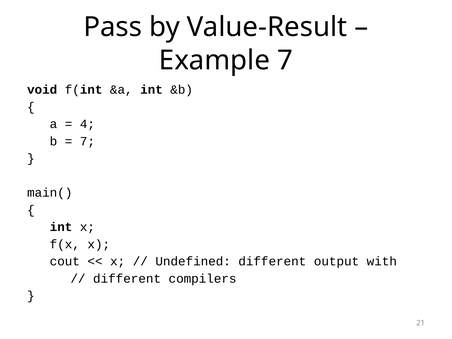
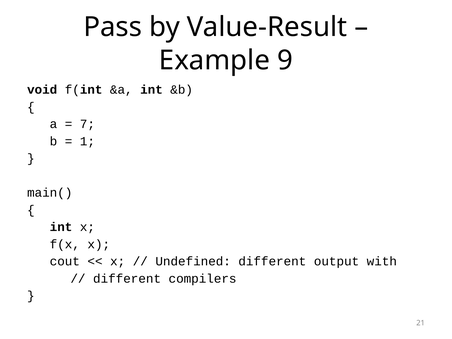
Example 7: 7 -> 9 (285, 60)
4: 4 -> 7 (87, 124)
7: 7 -> 1 (87, 141)
